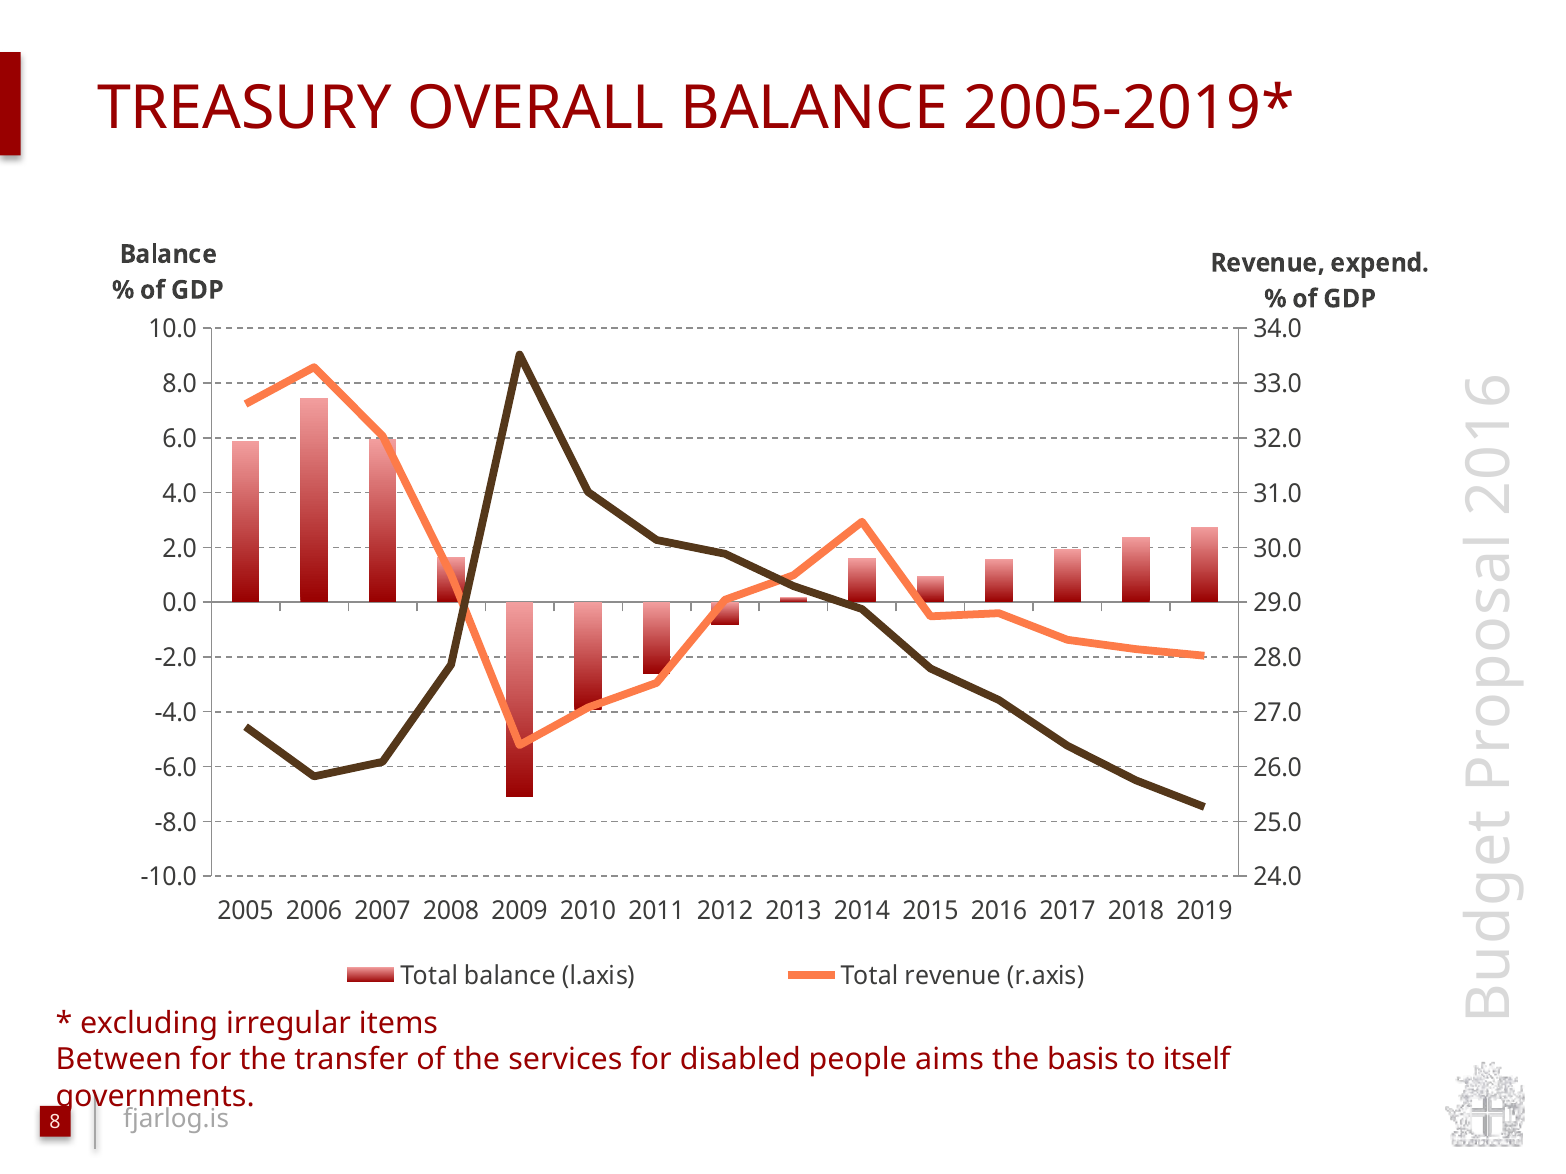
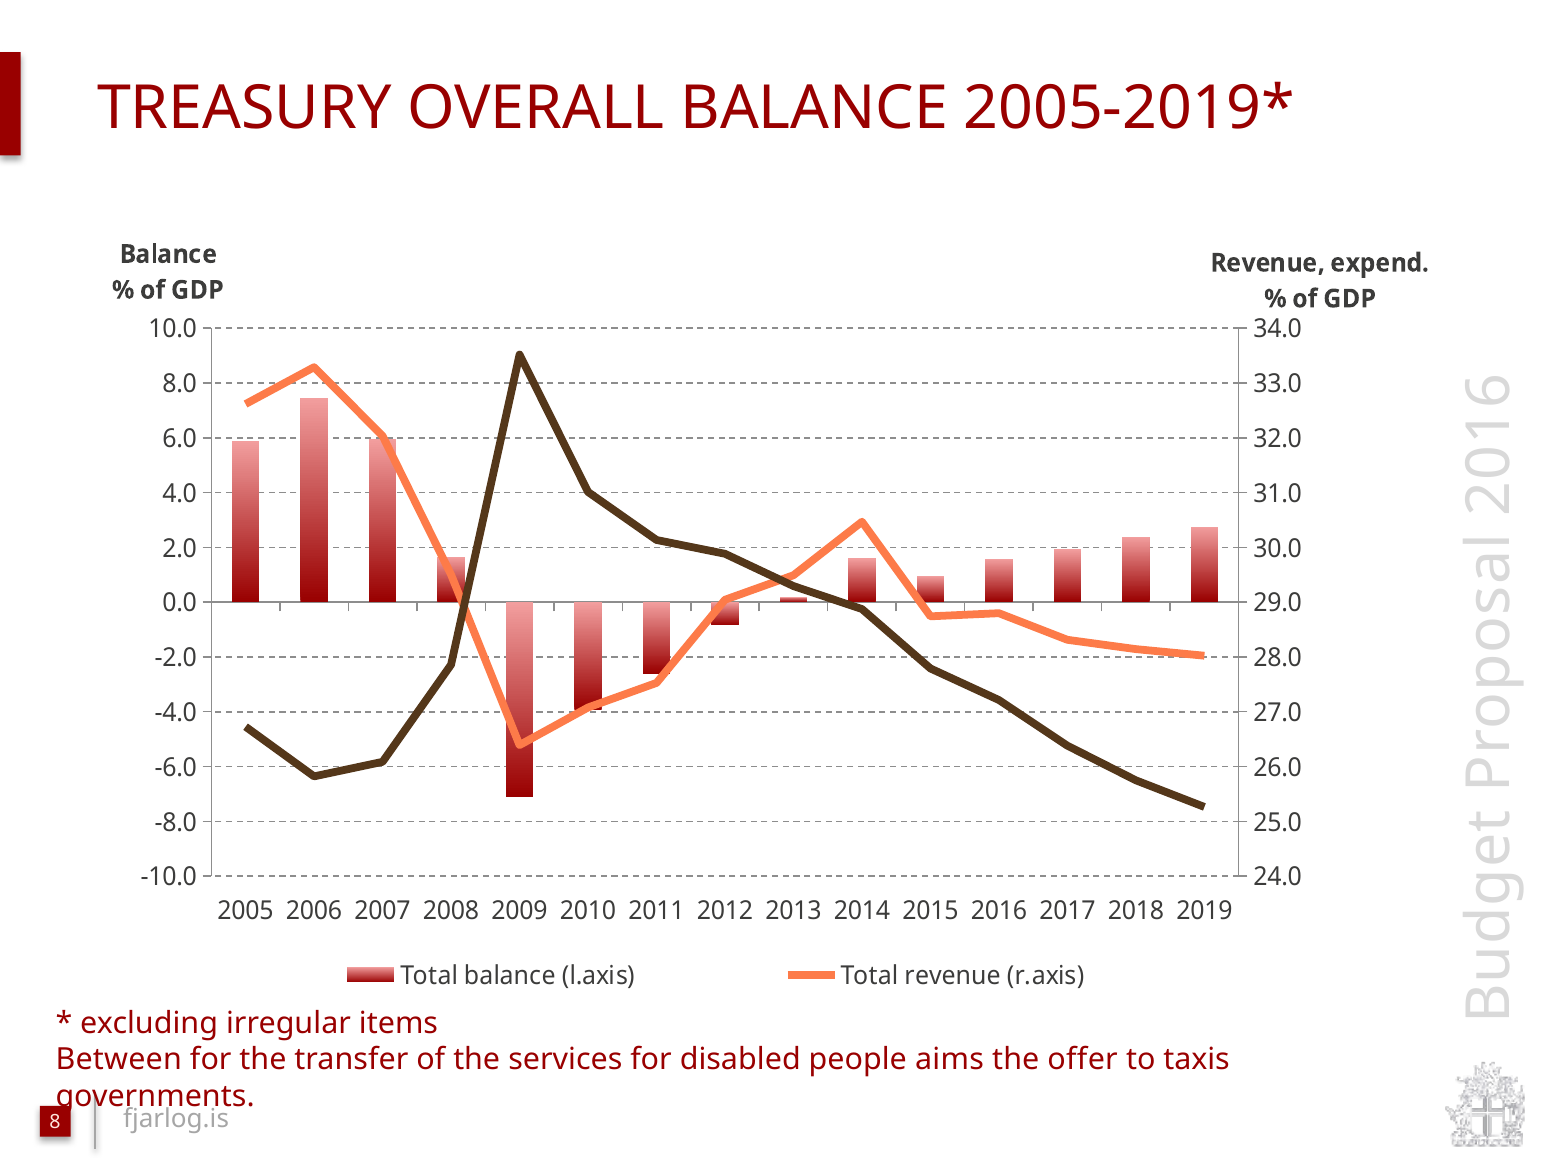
basis: basis -> offer (1083, 1060)
itself: itself -> taxis (1197, 1060)
